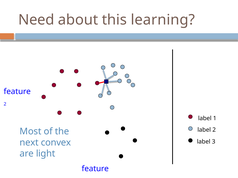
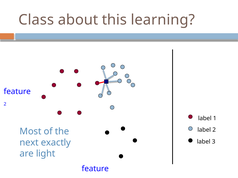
Need: Need -> Class (36, 20)
convex: convex -> exactly (56, 143)
